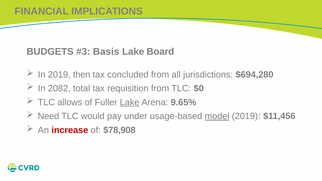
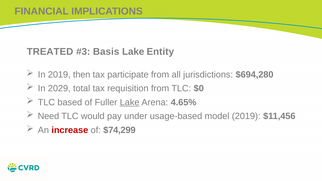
BUDGETS: BUDGETS -> TREATED (50, 52)
Board: Board -> Entity (160, 52)
concluded: concluded -> participate (128, 75)
2082: 2082 -> 2029 (59, 89)
allows: allows -> based (70, 102)
9.65%: 9.65% -> 4.65% (184, 102)
model underline: present -> none (217, 116)
$78,908: $78,908 -> $74,299 (119, 130)
